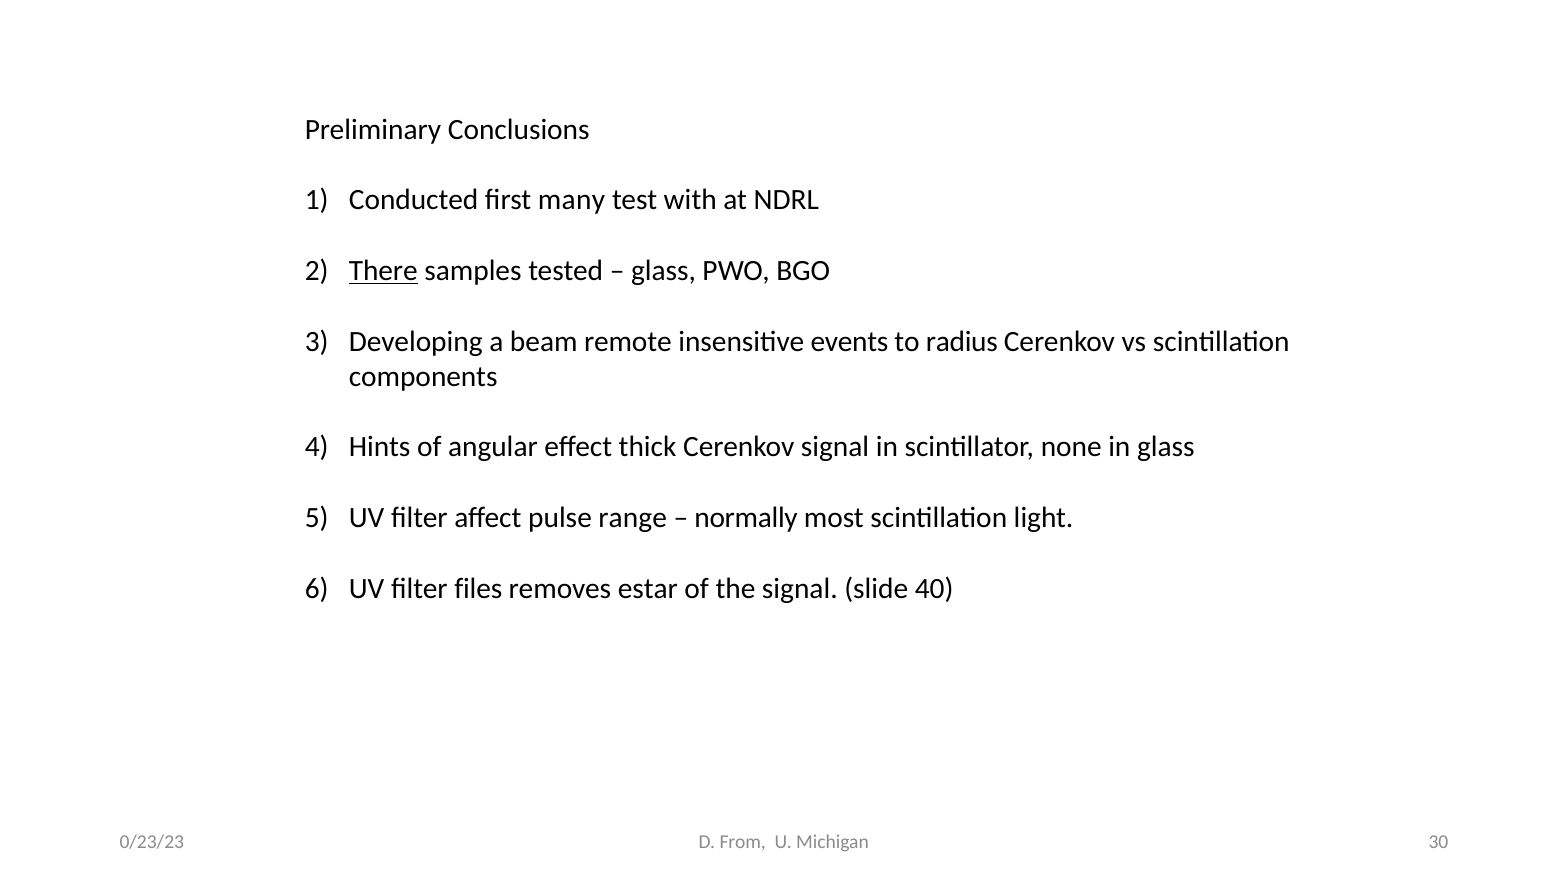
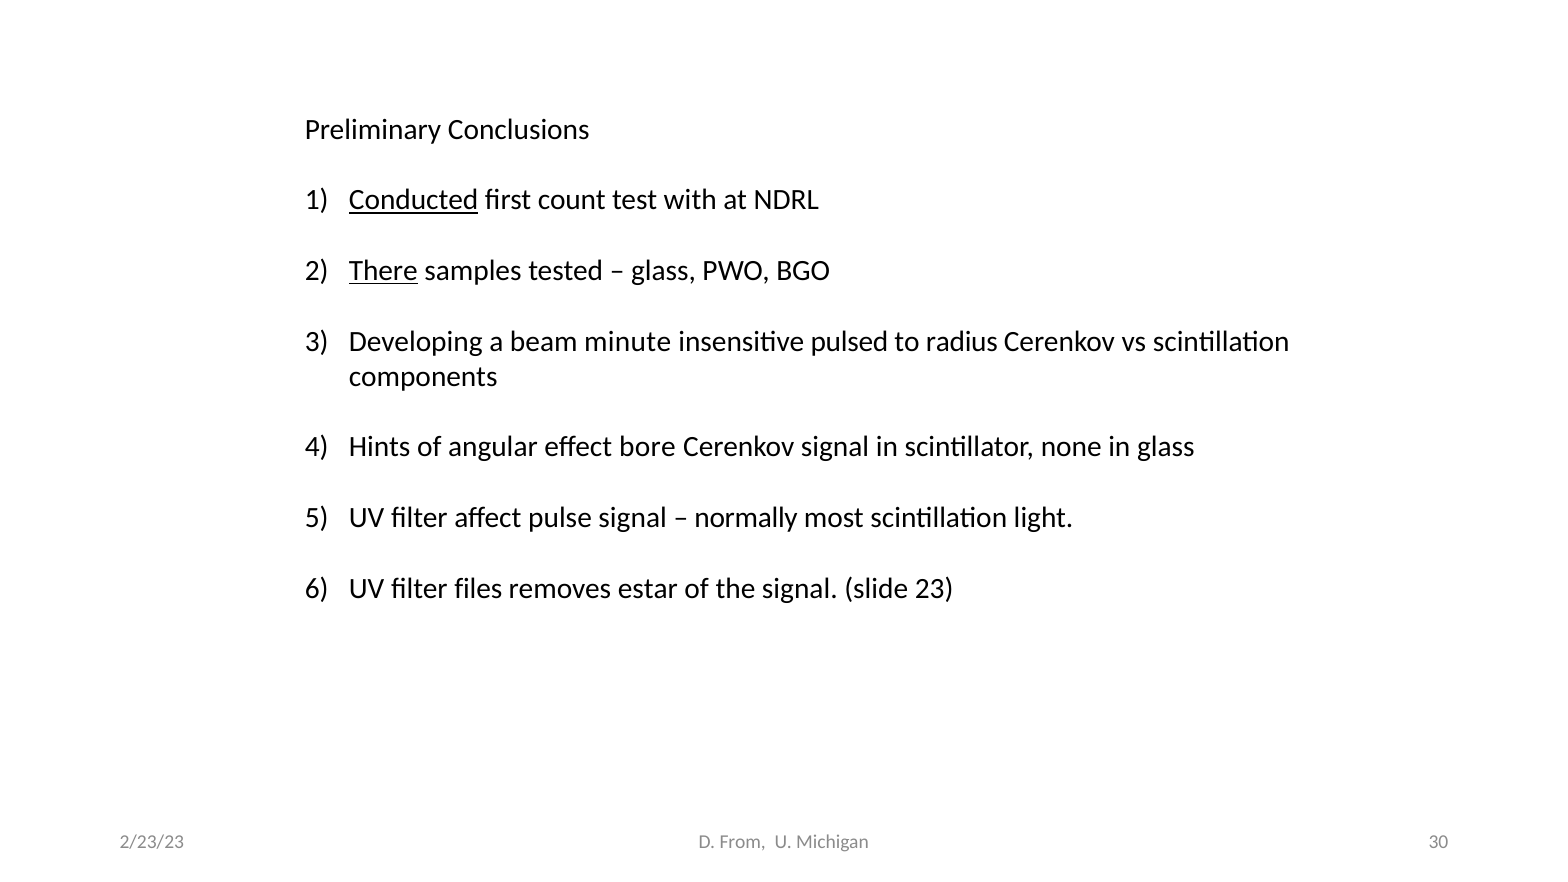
Conducted underline: none -> present (414, 200)
many: many -> count (572, 200)
remote: remote -> minute (628, 341)
events: events -> pulsed (849, 341)
thick: thick -> bore (647, 447)
pulse range: range -> signal (633, 518)
40: 40 -> 23 (934, 588)
0/23/23: 0/23/23 -> 2/23/23 (152, 842)
